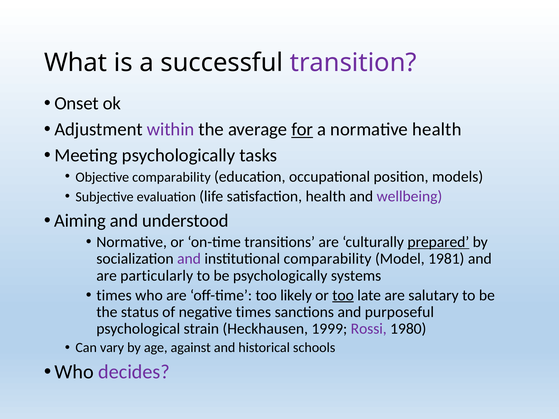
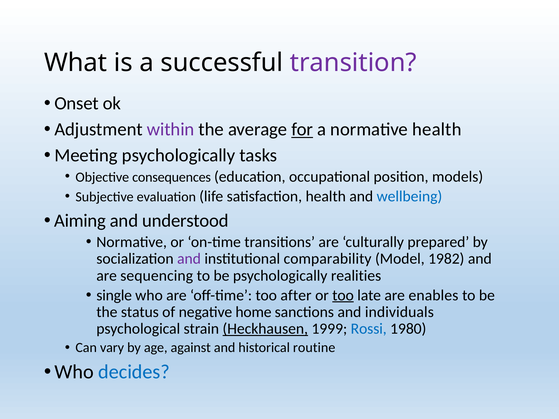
Objective comparability: comparability -> consequences (172, 177)
wellbeing colour: purple -> blue (409, 196)
prepared underline: present -> none (438, 242)
1981: 1981 -> 1982 (446, 259)
particularly: particularly -> sequencing (157, 276)
systems: systems -> realities (356, 276)
times: times -> single (114, 295)
likely: likely -> after (296, 295)
salutary: salutary -> enables (433, 295)
negative times: times -> home (253, 312)
purposeful: purposeful -> individuals (399, 312)
Heckhausen underline: none -> present (265, 329)
Rossi colour: purple -> blue (369, 329)
schools: schools -> routine (314, 348)
decides colour: purple -> blue (134, 372)
